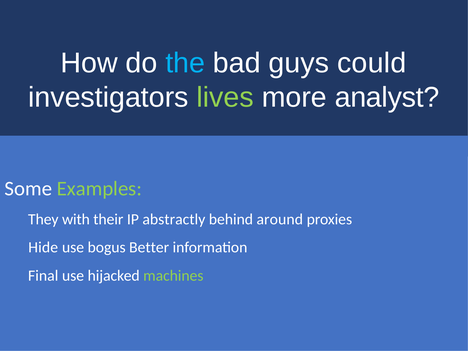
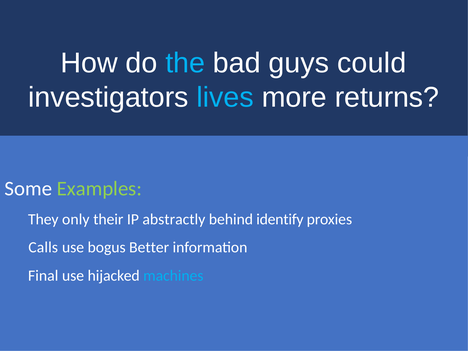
lives colour: light green -> light blue (225, 97)
analyst: analyst -> returns (387, 97)
with: with -> only (76, 219)
around: around -> identify (280, 219)
Hide: Hide -> Calls (43, 248)
machines colour: light green -> light blue (173, 276)
